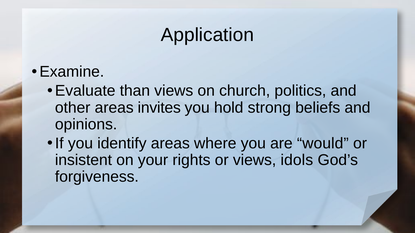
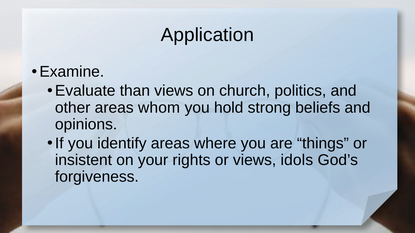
invites: invites -> whom (159, 108)
would: would -> things (323, 144)
